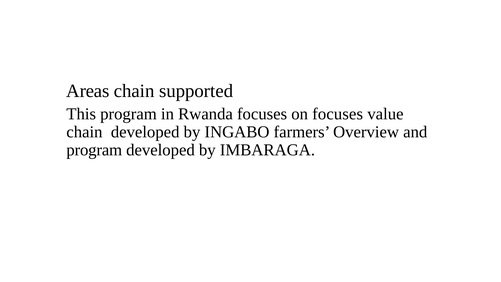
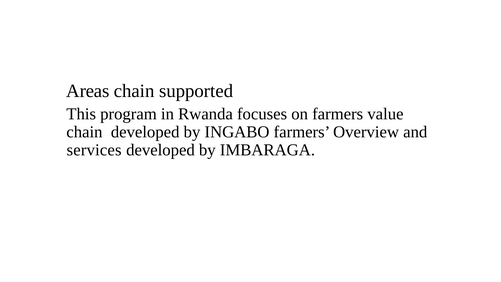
on focuses: focuses -> farmers (338, 114)
program: program -> services (94, 150)
